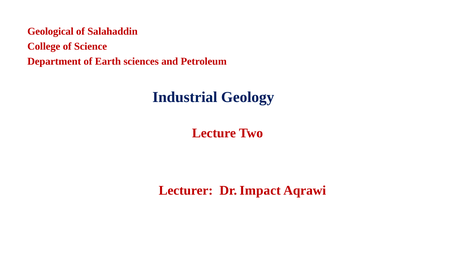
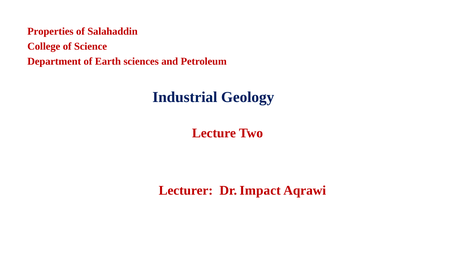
Geological: Geological -> Properties (50, 31)
